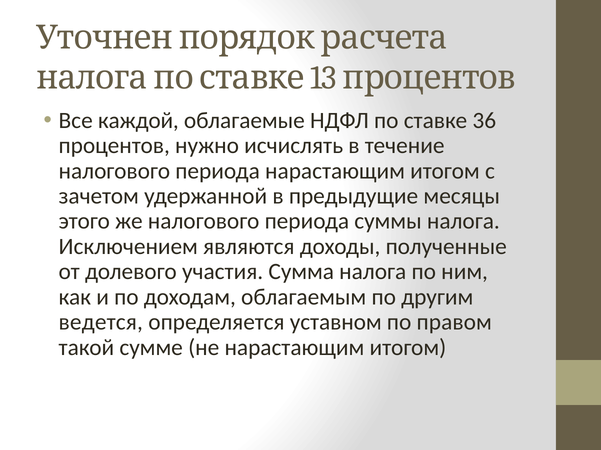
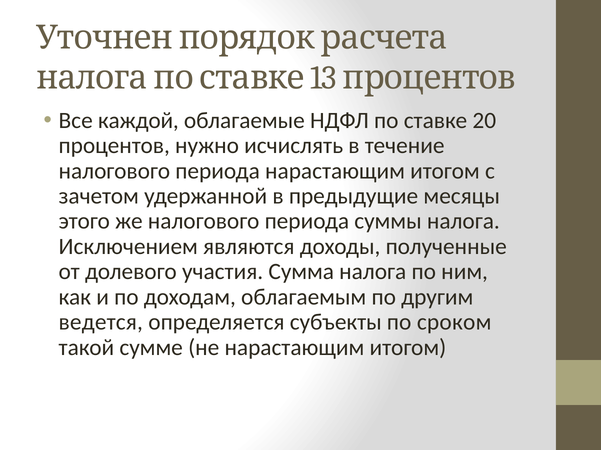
36: 36 -> 20 (484, 121)
уставном: уставном -> субъекты (336, 323)
правом: правом -> сроком (454, 323)
